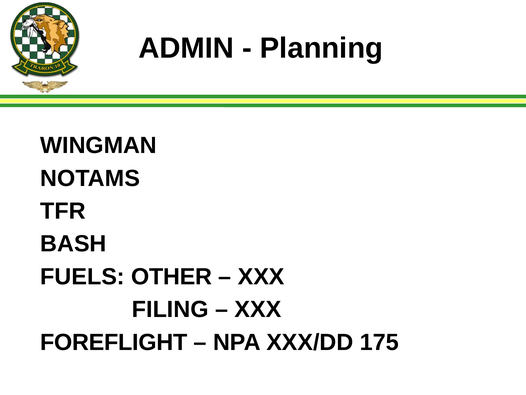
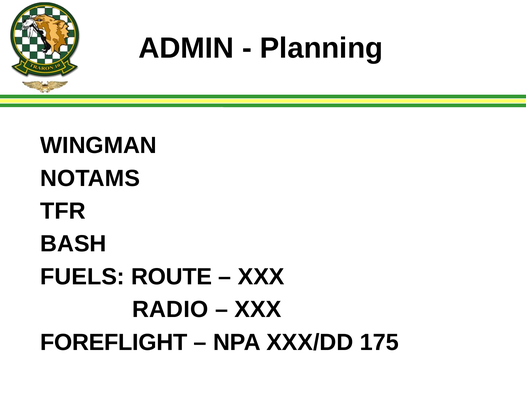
OTHER: OTHER -> ROUTE (172, 276)
FILING: FILING -> RADIO (170, 309)
